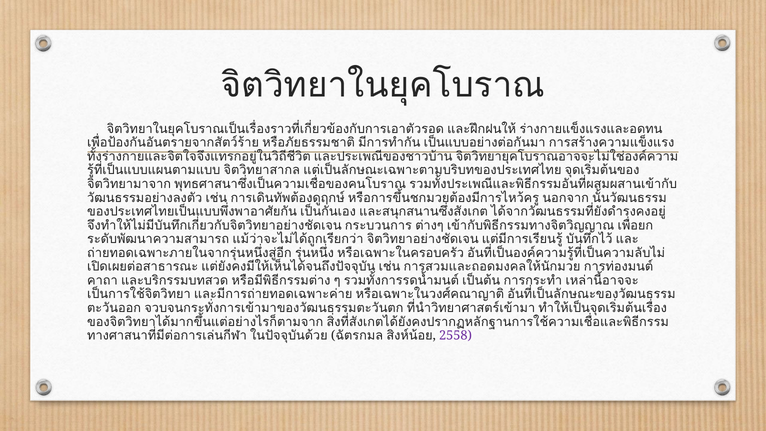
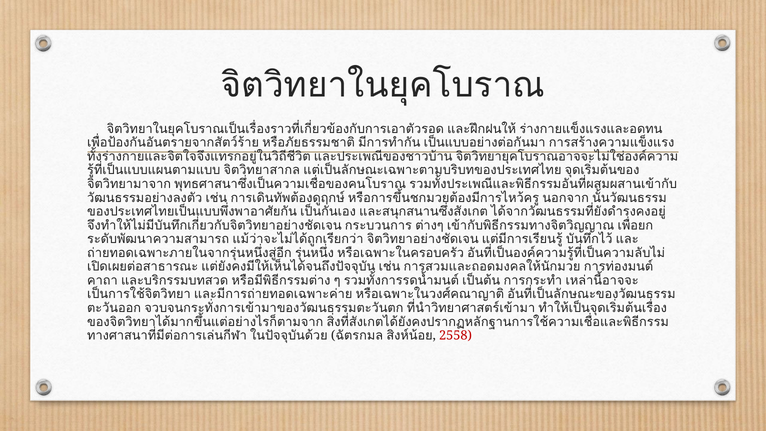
2558 colour: purple -> red (456, 336)
